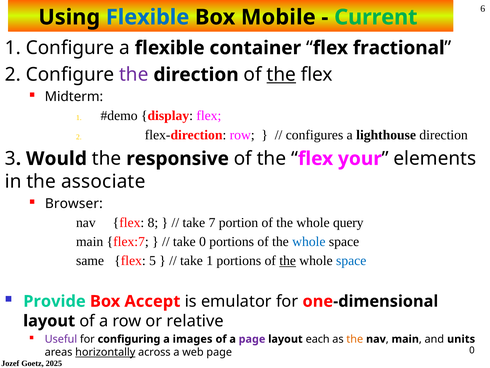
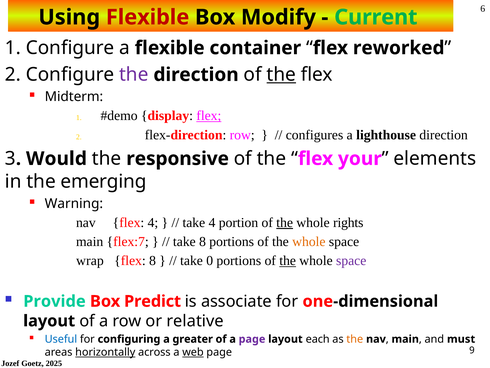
Flexible colour: blue -> red (148, 17)
Mobile: Mobile -> Modify (278, 17)
fractional: fractional -> reworked (399, 48)
flex underline: none -> present (209, 116)
associate: associate -> emerging (103, 181)
Browser: Browser -> Warning (74, 203)
flex 8: 8 -> 4 (153, 222)
take 7: 7 -> 4 (212, 222)
the underline: none -> present (285, 222)
query: query -> rights (348, 222)
take 0: 0 -> 8 (203, 241)
whole colour: blue -> orange (309, 241)
same: same -> wrap (90, 260)
flex 5: 5 -> 8 (153, 260)
take 1: 1 -> 0 (210, 260)
space colour: blue -> purple (351, 260)
Accept: Accept -> Predict (153, 301)
emulator: emulator -> associate (236, 301)
Useful colour: purple -> blue (61, 339)
images: images -> greater (193, 339)
units: units -> must (461, 339)
web underline: none -> present (193, 352)
page 0: 0 -> 9 (472, 350)
